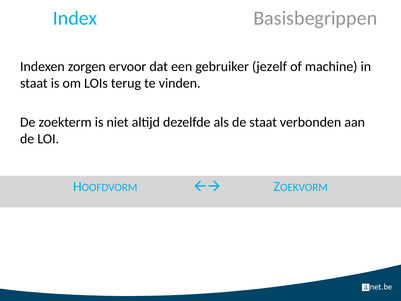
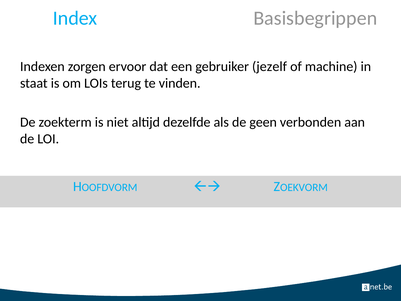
de staat: staat -> geen (263, 122)
